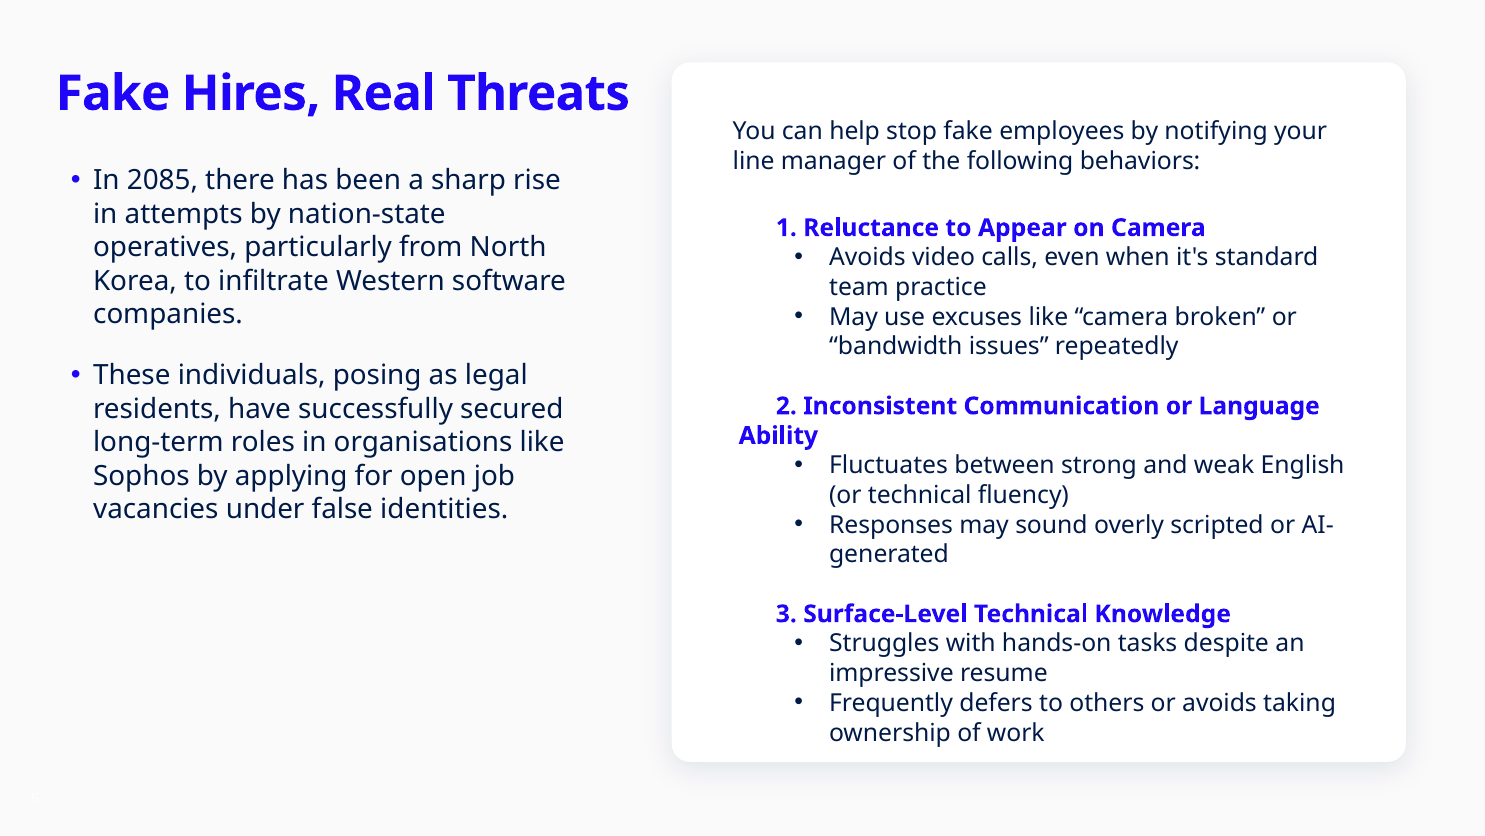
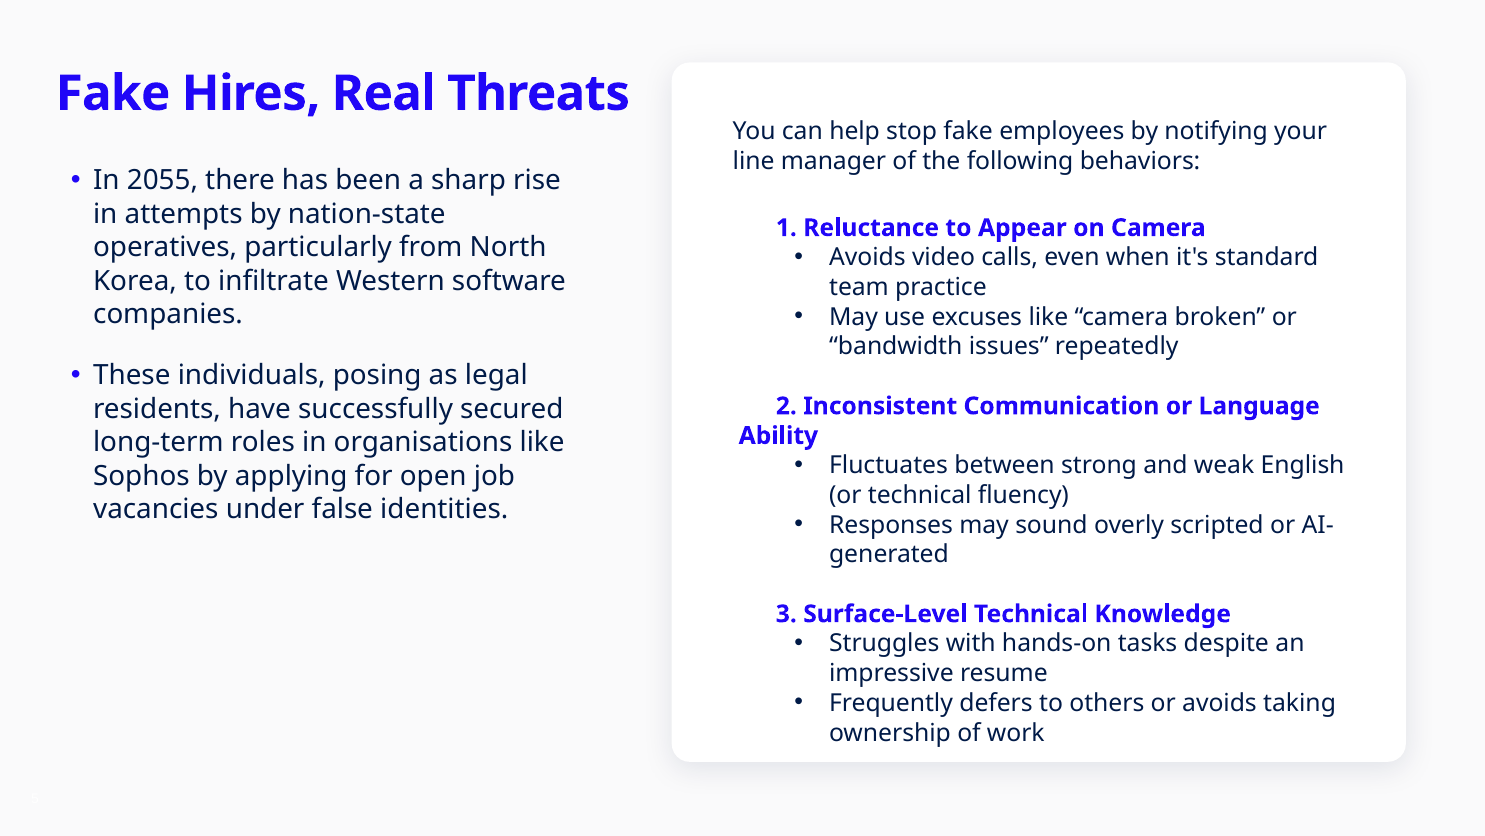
2085: 2085 -> 2055 (162, 181)
